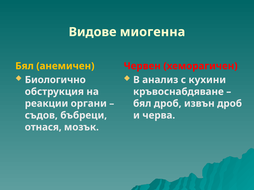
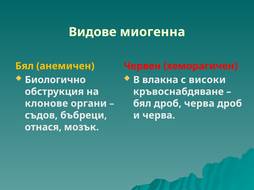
анализ: анализ -> влакна (160, 80)
кухини: кухини -> високи (207, 80)
реакции: реакции -> клонове (46, 104)
дроб извън: извън -> черва (199, 104)
